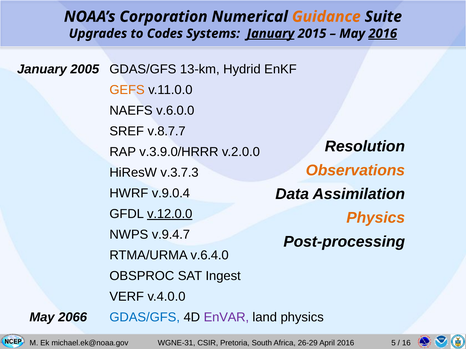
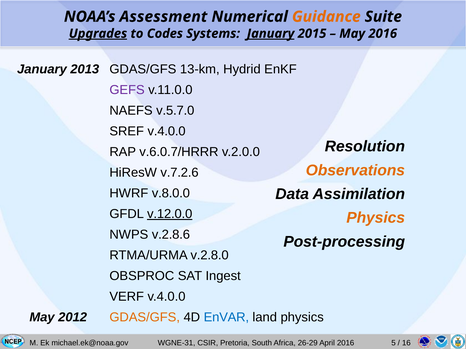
Corporation: Corporation -> Assessment (163, 17)
Upgrades underline: none -> present (98, 34)
2016 underline: present -> none (383, 34)
2005: 2005 -> 2013 (85, 69)
GEFS colour: orange -> purple (127, 90)
v.6.0.0: v.6.0.0 -> v.5.7.0 (175, 111)
SREF v.8.7.7: v.8.7.7 -> v.4.0.0 (167, 131)
v.3.9.0/HRRR: v.3.9.0/HRRR -> v.6.0.7/HRRR (179, 152)
v.3.7.3: v.3.7.3 -> v.7.2.6 (180, 173)
v.9.0.4: v.9.0.4 -> v.8.0.0 (171, 194)
v.9.4.7: v.9.4.7 -> v.2.8.6 (171, 235)
v.6.4.0: v.6.4.0 -> v.2.8.0 (210, 256)
2066: 2066 -> 2012 (73, 318)
GDAS/GFS colour: blue -> orange (145, 318)
EnVAR colour: purple -> blue (226, 318)
